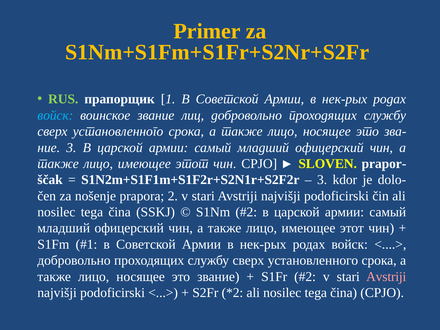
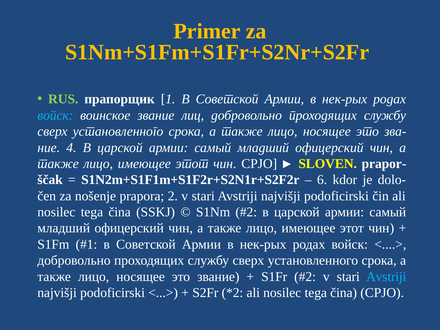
3: 3 -> 4 (71, 148)
3: 3 -> 6 (322, 180)
Avstriji colour: pink -> light blue (386, 277)
